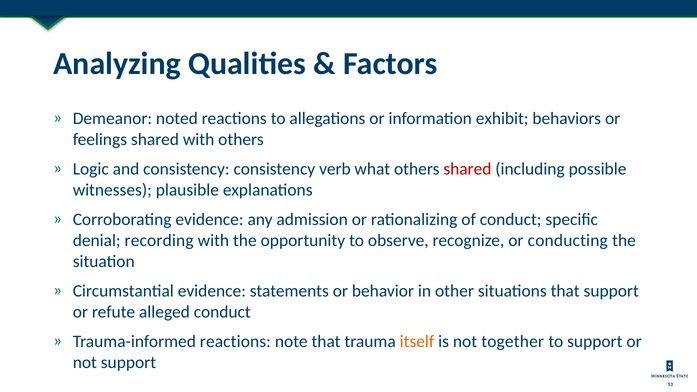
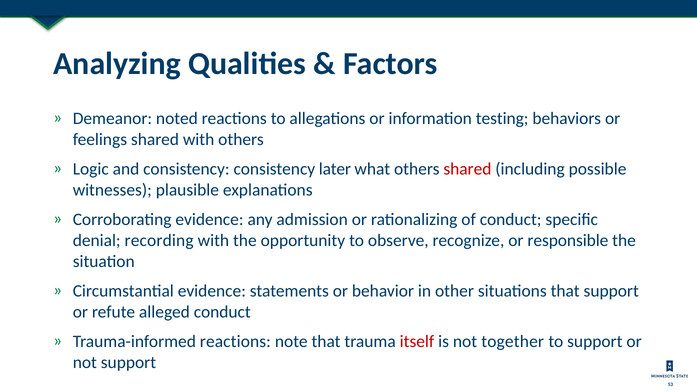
exhibit: exhibit -> testing (502, 119)
verb: verb -> later (335, 169)
conducting: conducting -> responsible (568, 241)
itself colour: orange -> red (417, 342)
